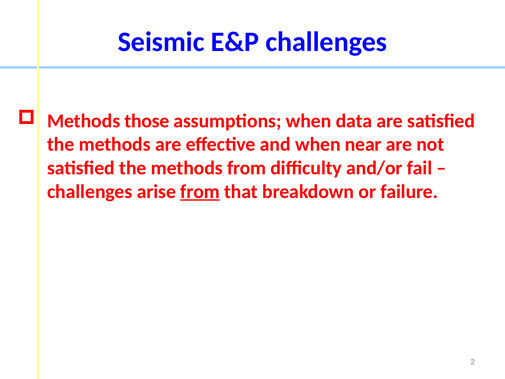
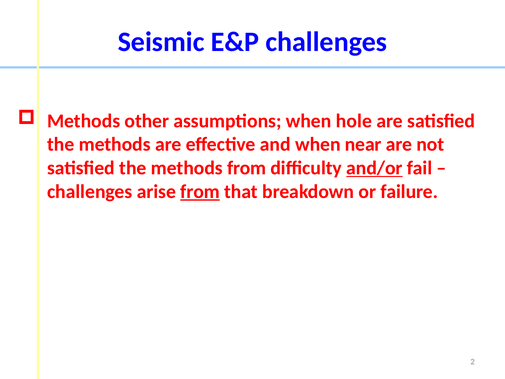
those: those -> other (147, 121)
data: data -> hole (354, 121)
and/or underline: none -> present (374, 168)
